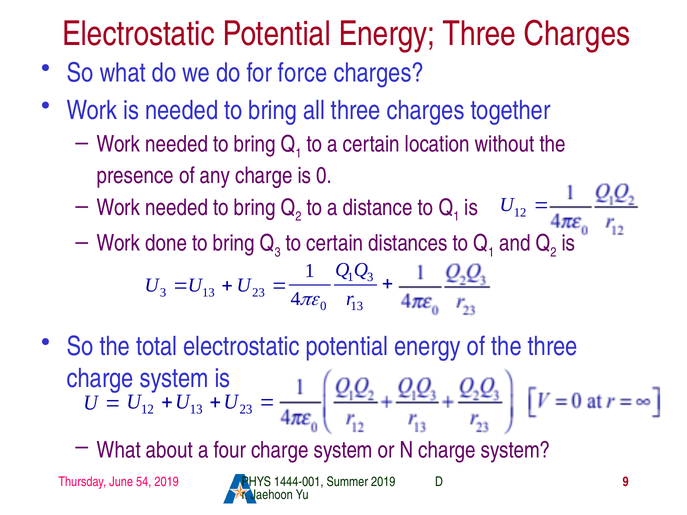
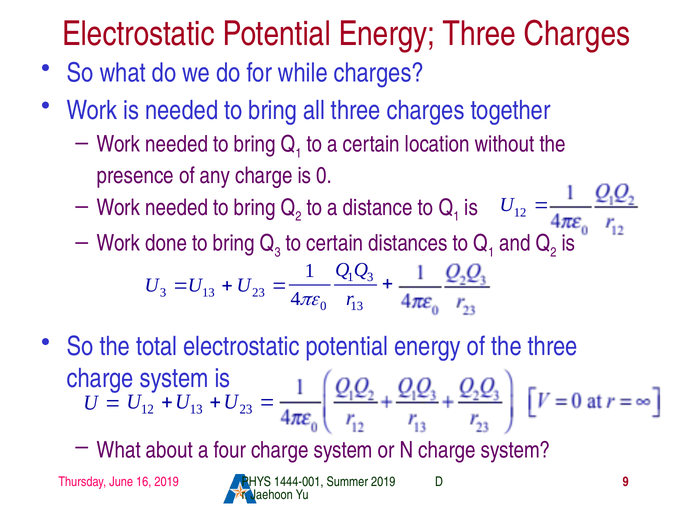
force: force -> while (303, 73)
54: 54 -> 16 (144, 482)
